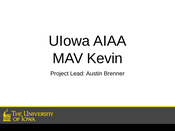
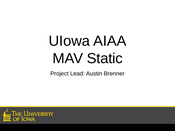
Kevin: Kevin -> Static (105, 59)
